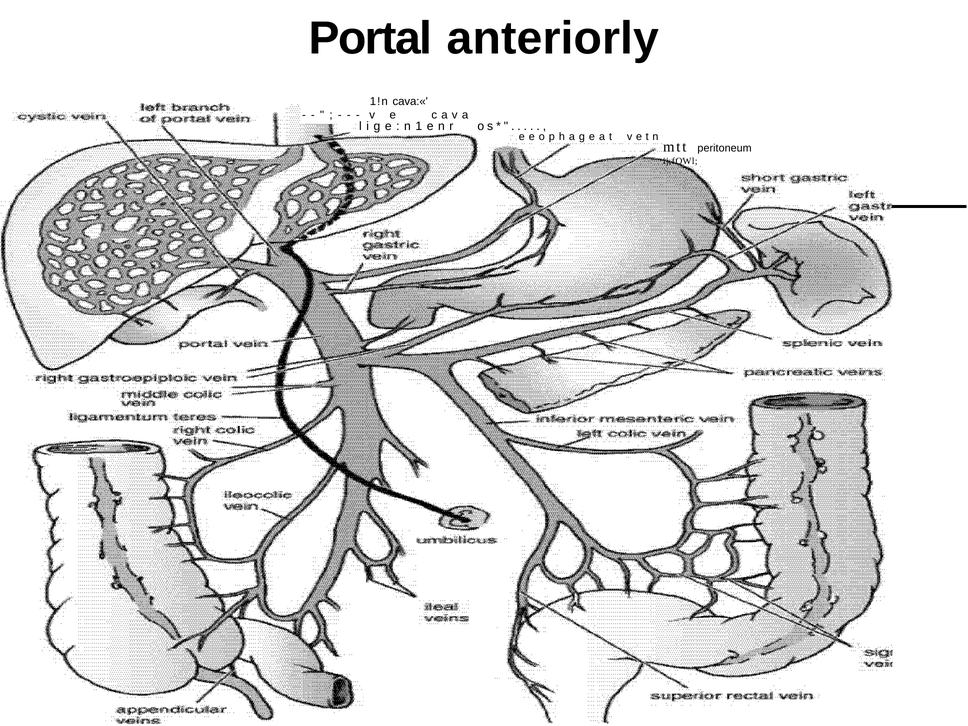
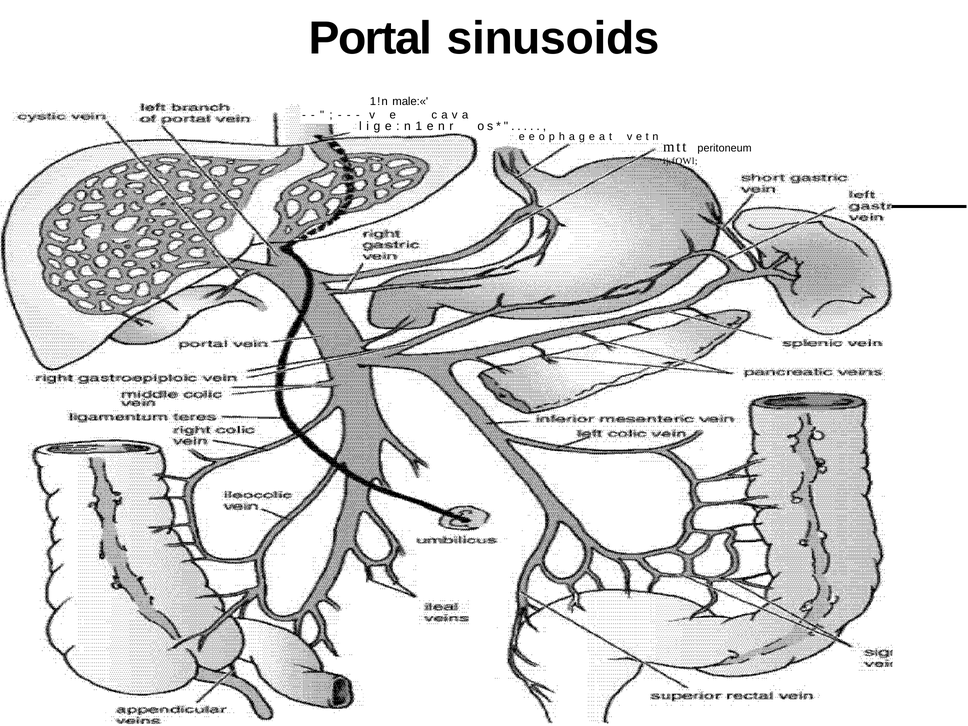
anteriorly: anteriorly -> sinusoids (553, 38)
cava:«: cava:« -> male:« (410, 101)
